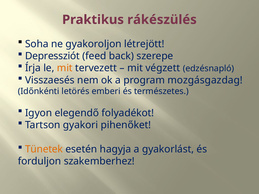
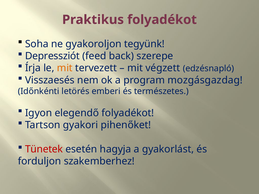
Praktikus rákészülés: rákészülés -> folyadékot (162, 20)
létrejött: létrejött -> tegyünk (144, 44)
Tünetek colour: orange -> red (44, 149)
